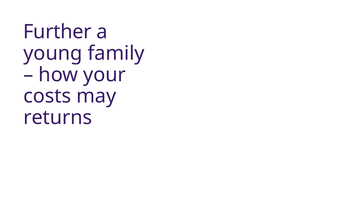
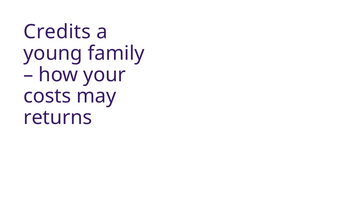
Further: Further -> Credits (57, 32)
